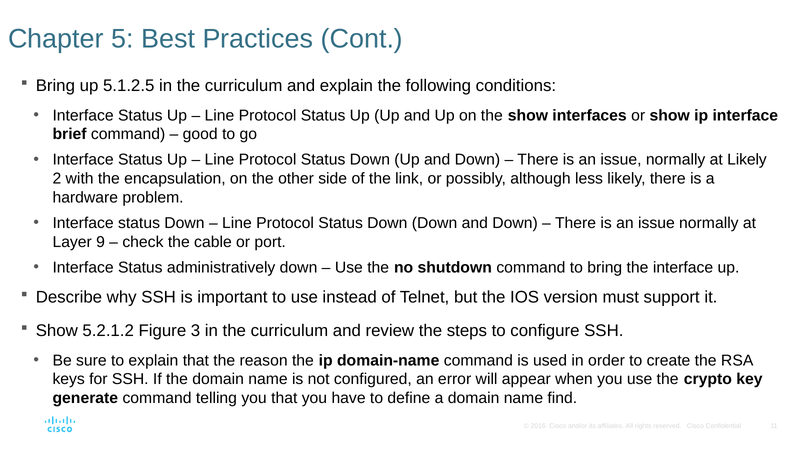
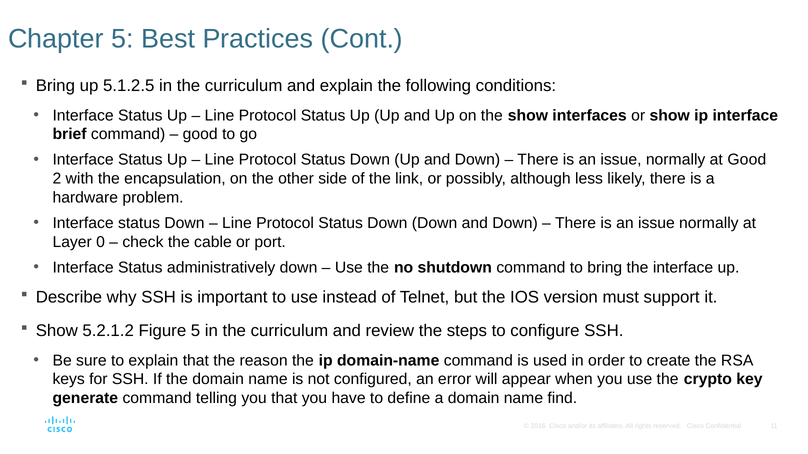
at Likely: Likely -> Good (747, 160)
9: 9 -> 0 (101, 242)
Figure 3: 3 -> 5 (196, 331)
